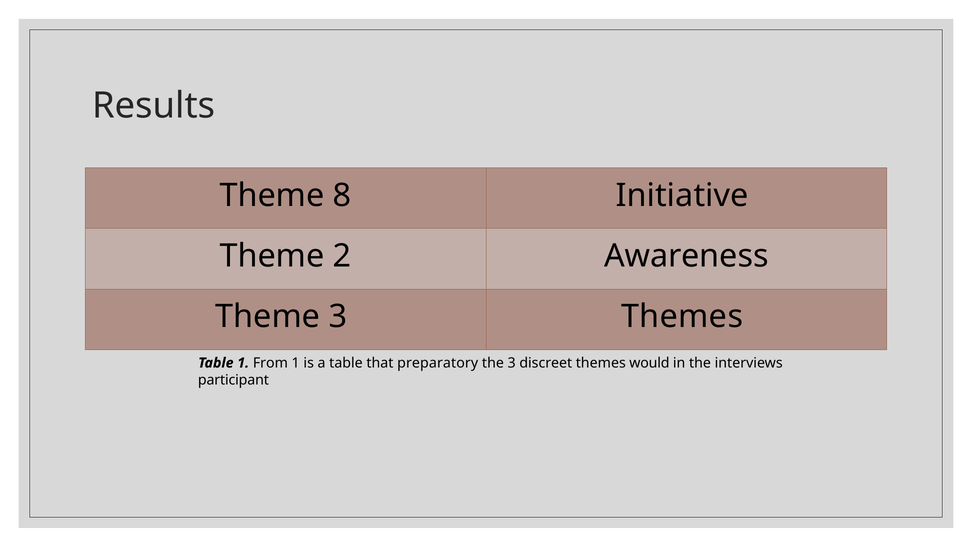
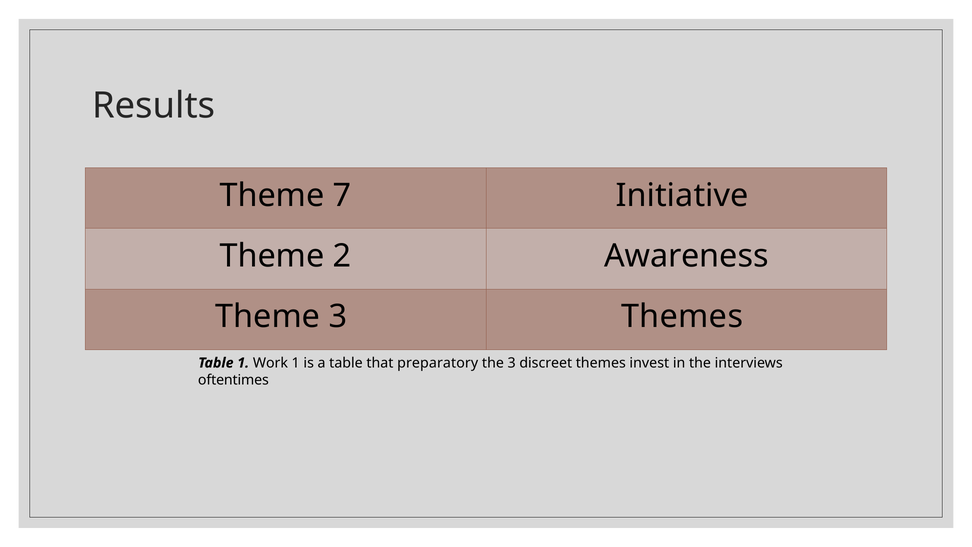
8: 8 -> 7 (342, 195)
From: From -> Work (270, 363)
would: would -> invest (649, 363)
participant: participant -> oftentimes (233, 380)
